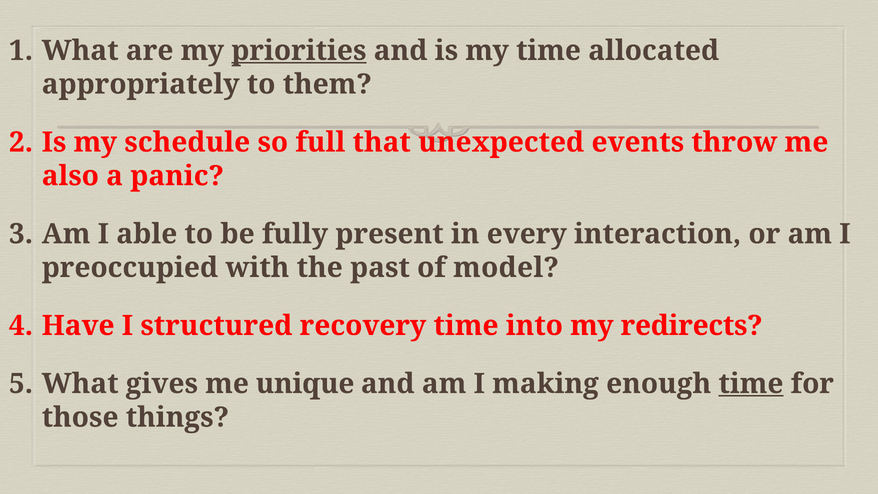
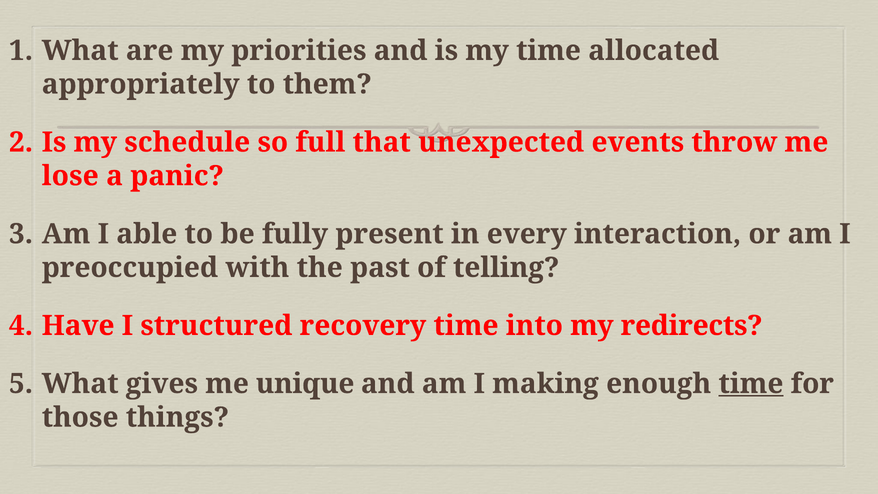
priorities underline: present -> none (299, 51)
also: also -> lose (70, 176)
model: model -> telling (506, 268)
